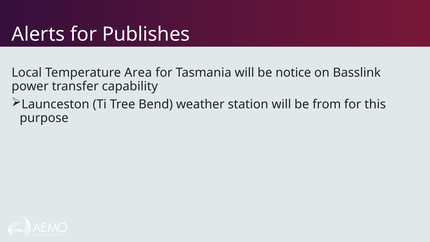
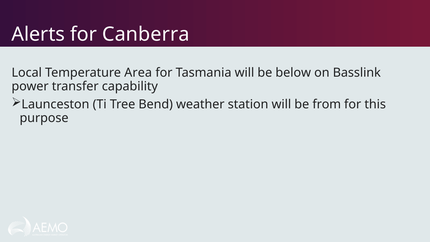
Publishes: Publishes -> Canberra (146, 34)
notice: notice -> below (293, 73)
